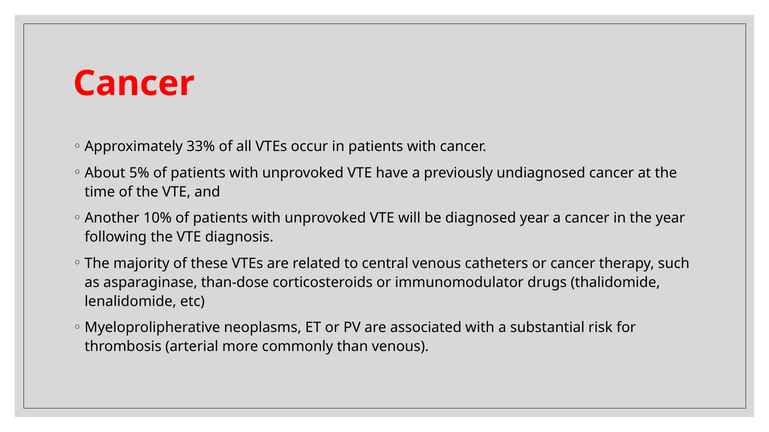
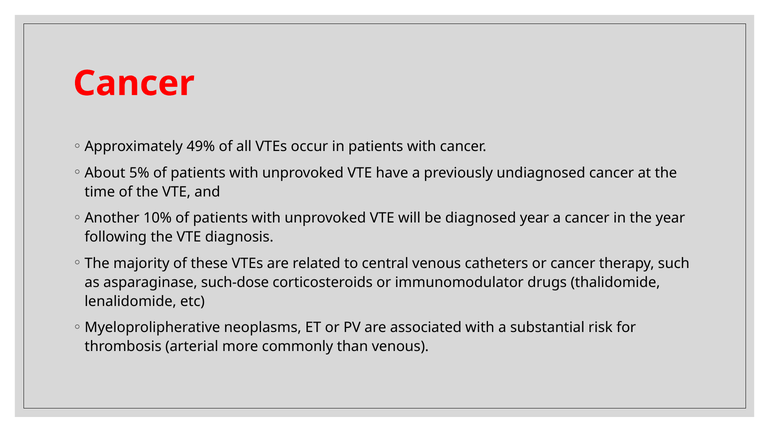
33%: 33% -> 49% (201, 147)
than-dose: than-dose -> such-dose (235, 283)
